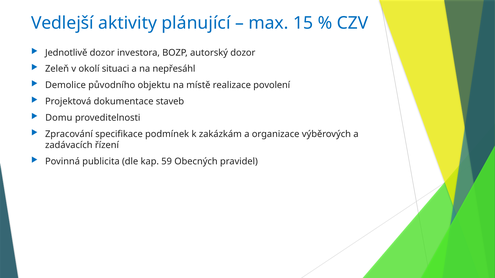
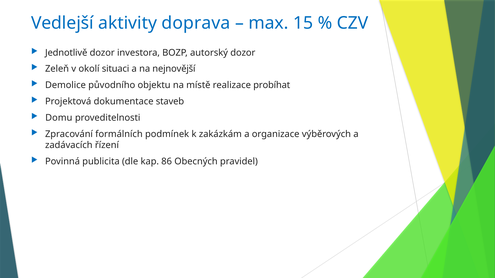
plánující: plánující -> doprava (196, 23)
nepřesáhl: nepřesáhl -> nejnovější (174, 69)
povolení: povolení -> probíhat (272, 85)
specifikace: specifikace -> formálních (119, 134)
59: 59 -> 86 (167, 162)
